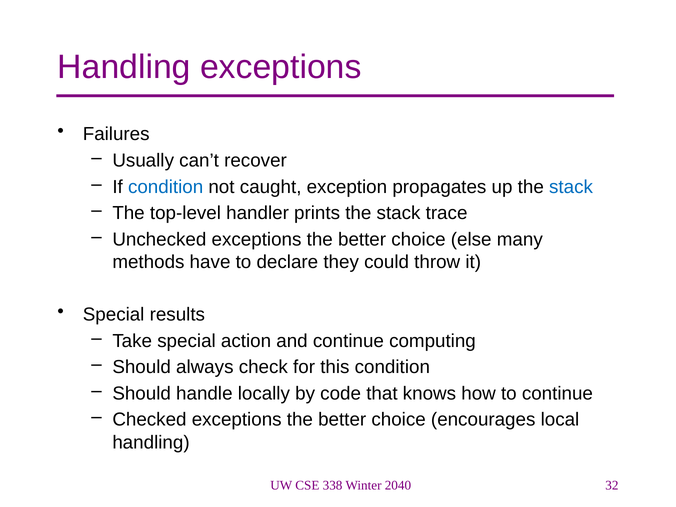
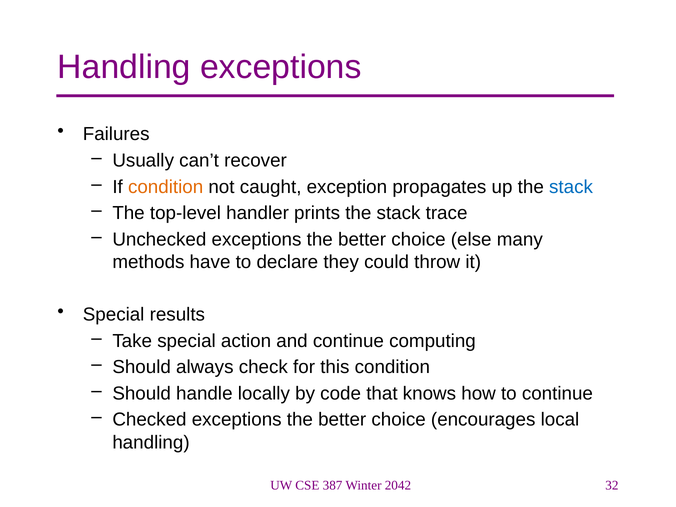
condition colour: blue -> orange (166, 187)
338: 338 -> 387 (333, 485)
2040: 2040 -> 2042 (398, 485)
